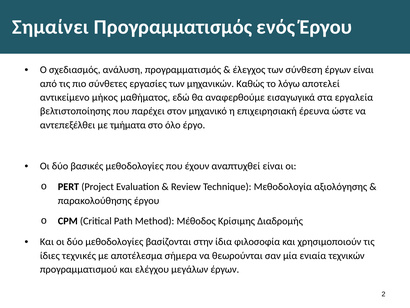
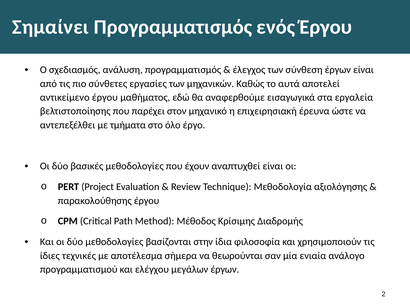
λόγω: λόγω -> αυτά (289, 84)
αντικείμενο μήκος: μήκος -> έργου (105, 97)
τεχνικών: τεχνικών -> ανάλογο (347, 255)
